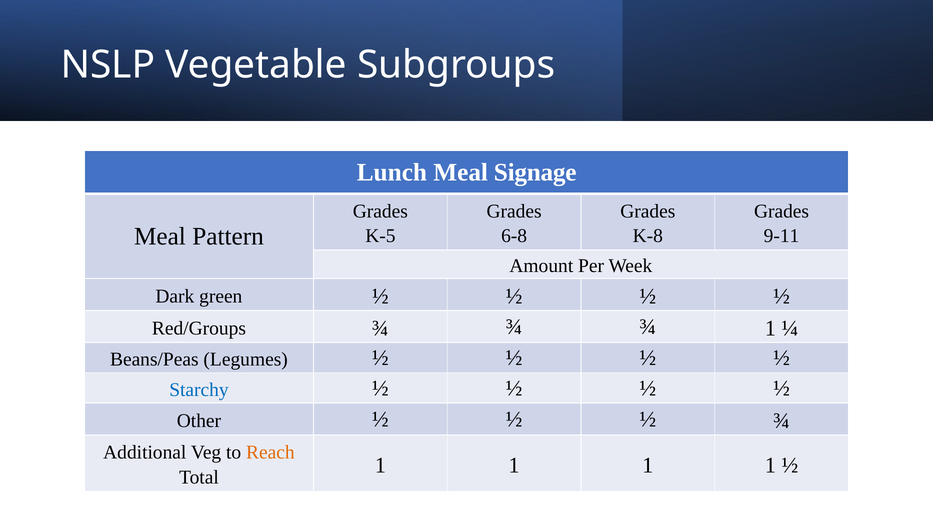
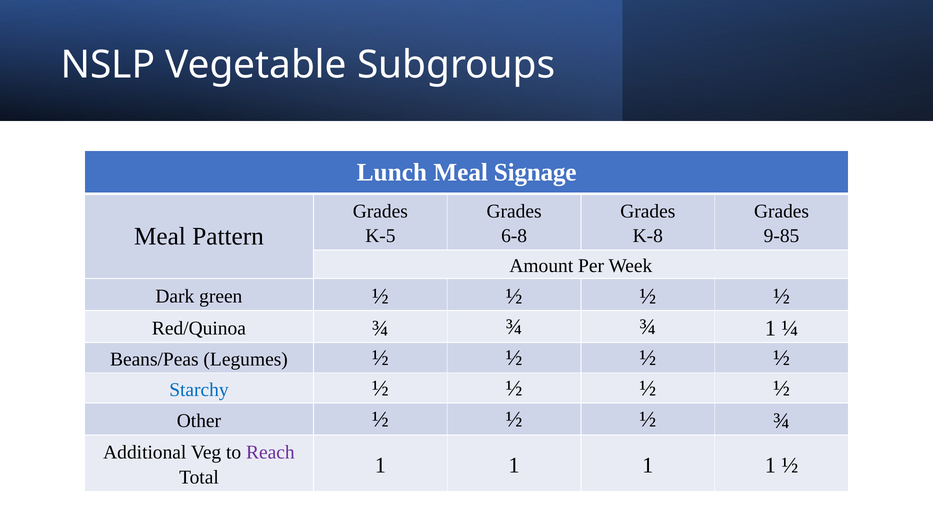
9-11: 9-11 -> 9-85 (782, 236)
Red/Groups: Red/Groups -> Red/Quinoa (199, 328)
Reach colour: orange -> purple (270, 452)
